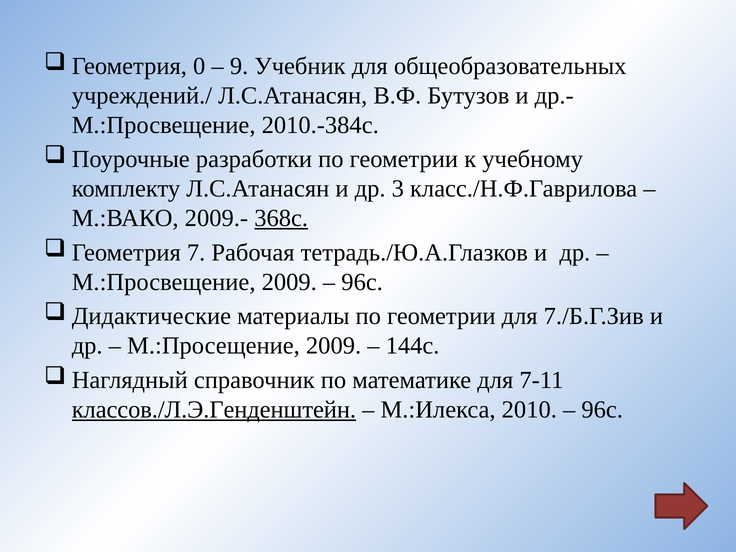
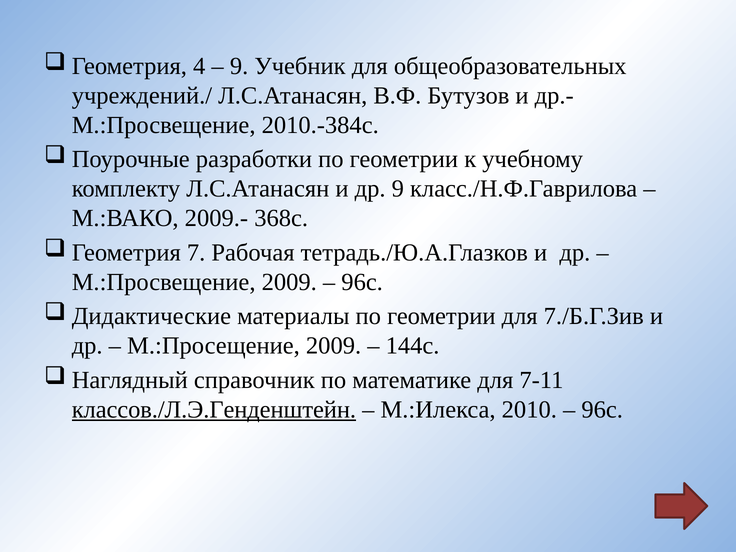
0: 0 -> 4 (199, 66)
др 3: 3 -> 9 (398, 189)
368с underline: present -> none (281, 218)
